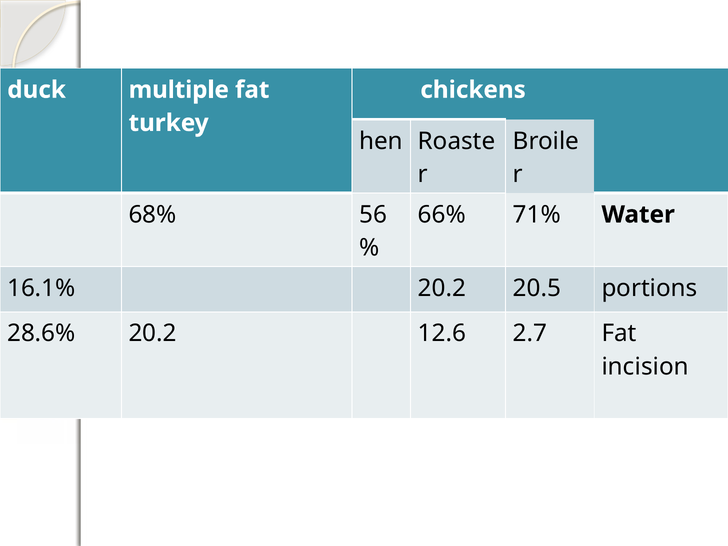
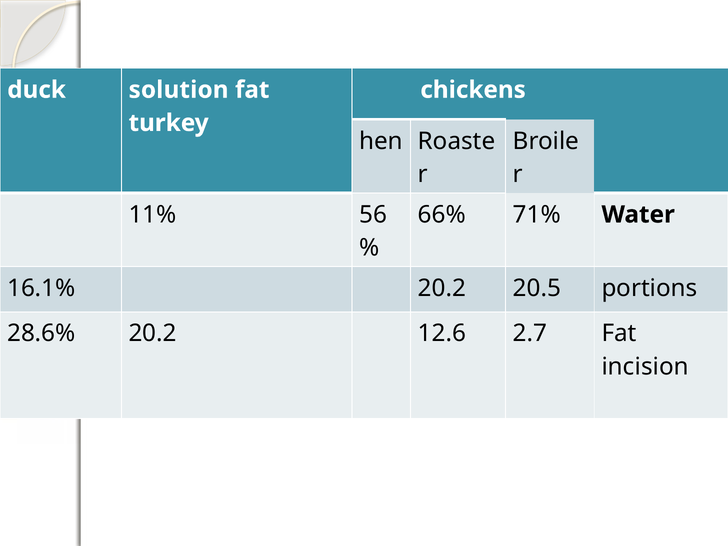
multiple: multiple -> solution (179, 90)
68%: 68% -> 11% (153, 215)
